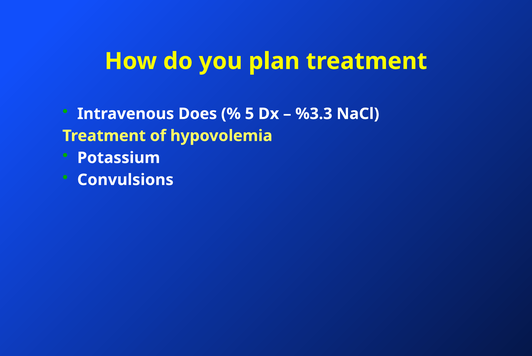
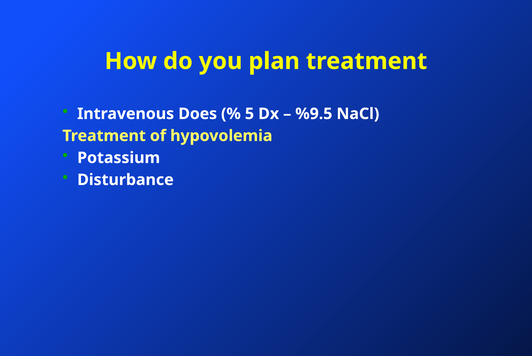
%3.3: %3.3 -> %9.5 (314, 114)
Convulsions: Convulsions -> Disturbance (125, 180)
